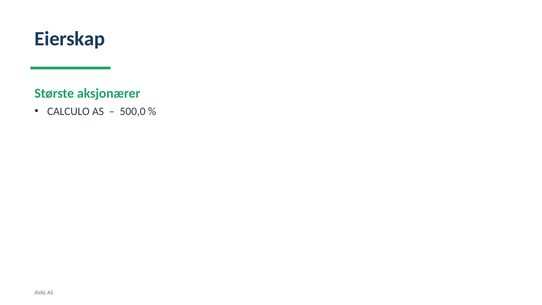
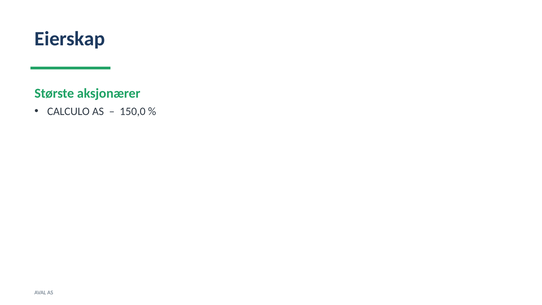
500,0: 500,0 -> 150,0 (133, 111)
